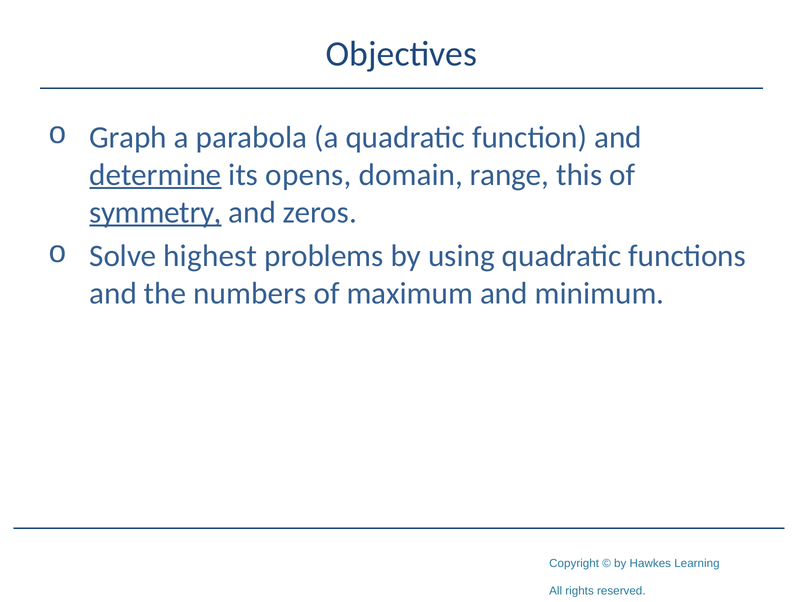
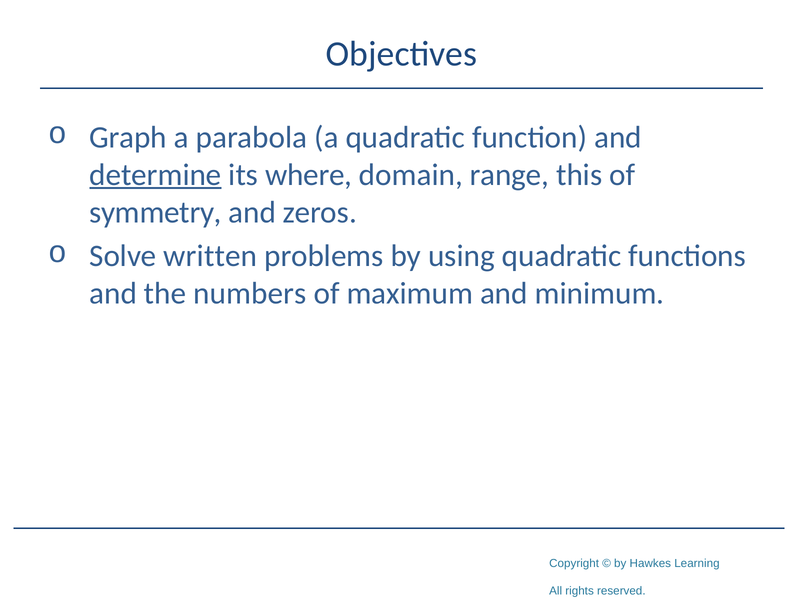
opens: opens -> where (309, 175)
symmetry underline: present -> none (155, 212)
highest: highest -> written (210, 256)
